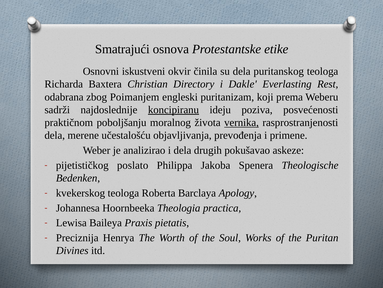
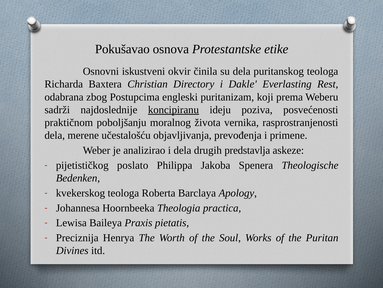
Smatrajući: Smatrajući -> Pokušavao (122, 49)
Poimanjem: Poimanjem -> Postupcima (135, 97)
vernika underline: present -> none (242, 122)
pokušavao: pokušavao -> predstavlja (247, 150)
